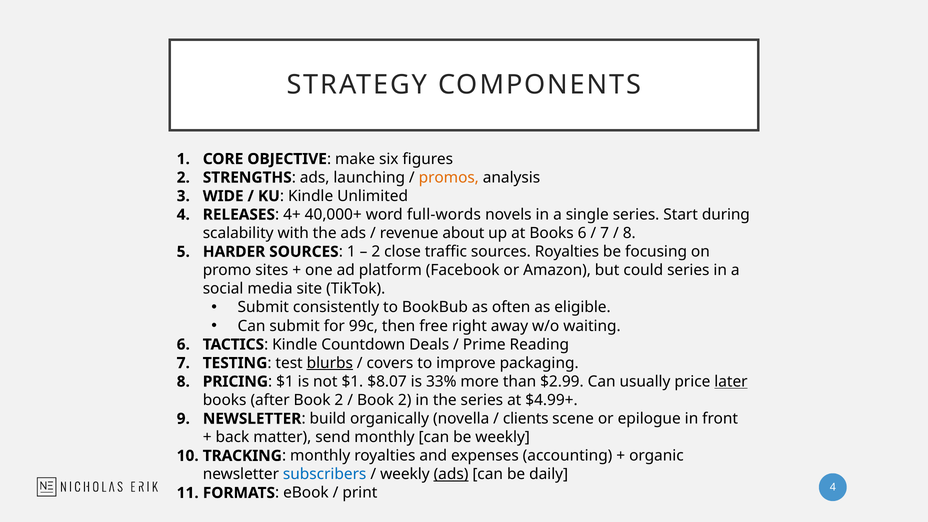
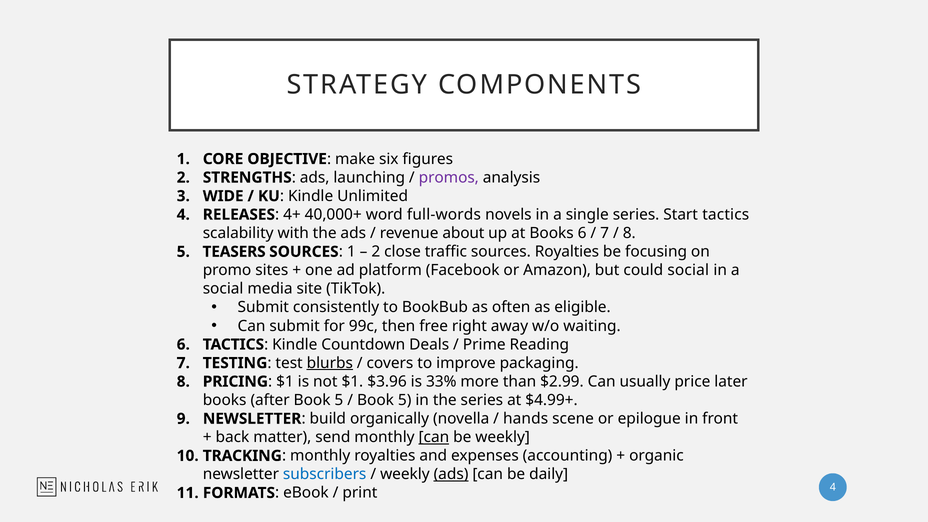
promos colour: orange -> purple (449, 178)
Start during: during -> tactics (726, 215)
HARDER: HARDER -> TEASERS (234, 252)
could series: series -> social (688, 270)
$8.07: $8.07 -> $3.96 (387, 382)
later underline: present -> none (731, 382)
after Book 2: 2 -> 5 (339, 400)
2: 2 -> 5 (405, 400)
clients: clients -> hands (526, 419)
can underline: none -> present (434, 437)
